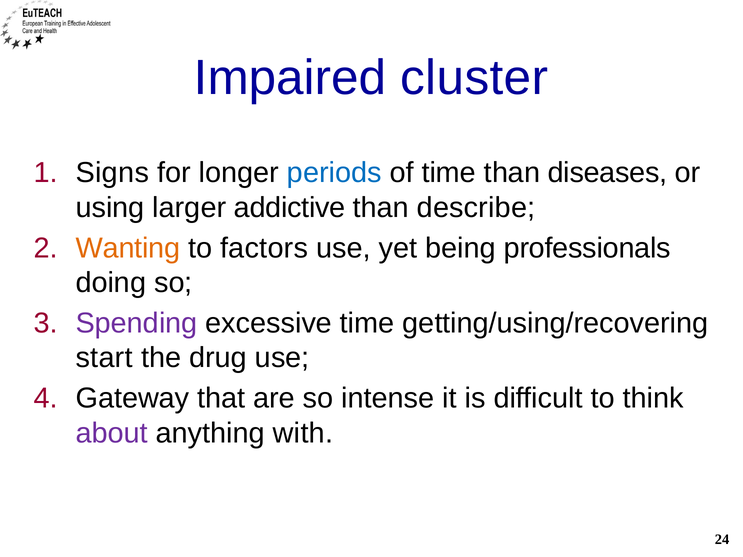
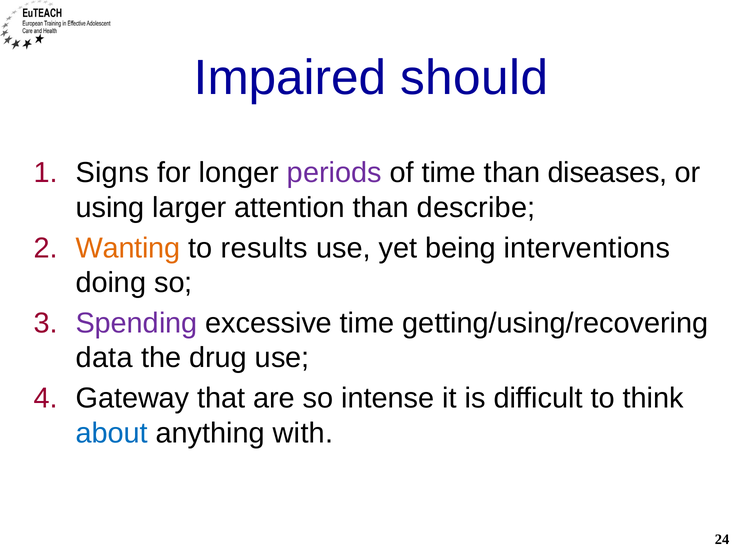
cluster: cluster -> should (474, 78)
periods colour: blue -> purple (334, 173)
addictive: addictive -> attention (289, 208)
factors: factors -> results (264, 248)
professionals: professionals -> interventions (587, 248)
start: start -> data (104, 358)
about colour: purple -> blue (112, 433)
